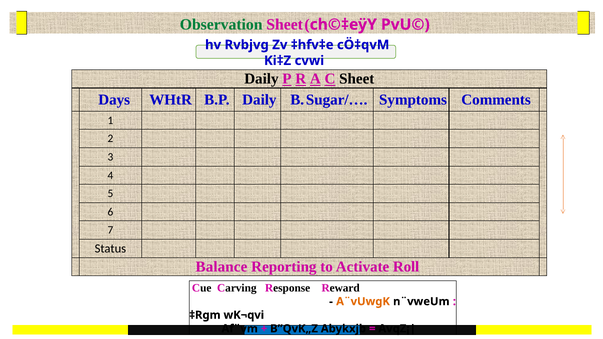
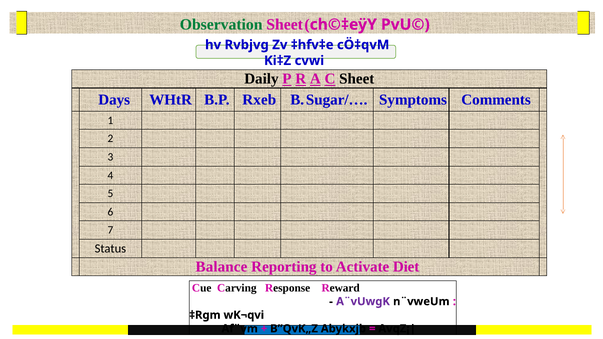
B.P Daily: Daily -> Rxeb (259, 100)
Roll: Roll -> Diet (406, 267)
A¨vUwgK colour: orange -> purple (363, 302)
